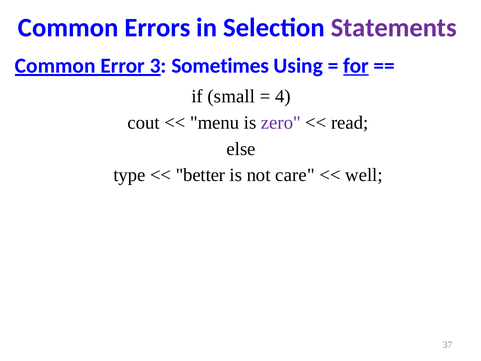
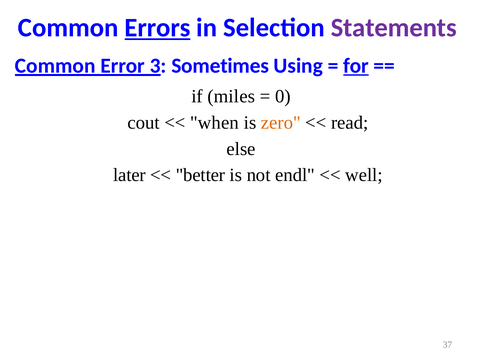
Errors underline: none -> present (157, 28)
small: small -> miles (231, 96)
4: 4 -> 0 (283, 96)
menu: menu -> when (215, 123)
zero colour: purple -> orange (281, 123)
type: type -> later (130, 175)
care: care -> endl (295, 175)
